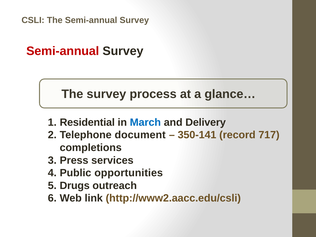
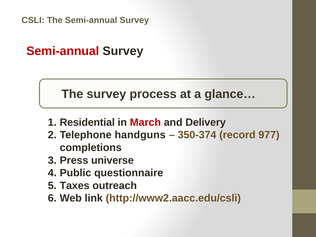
March colour: blue -> red (145, 122)
document: document -> handguns (140, 135)
350-141: 350-141 -> 350-374 (197, 135)
717: 717 -> 977 (269, 135)
services: services -> universe (112, 160)
opportunities: opportunities -> questionnaire (129, 173)
Drugs: Drugs -> Taxes (75, 186)
